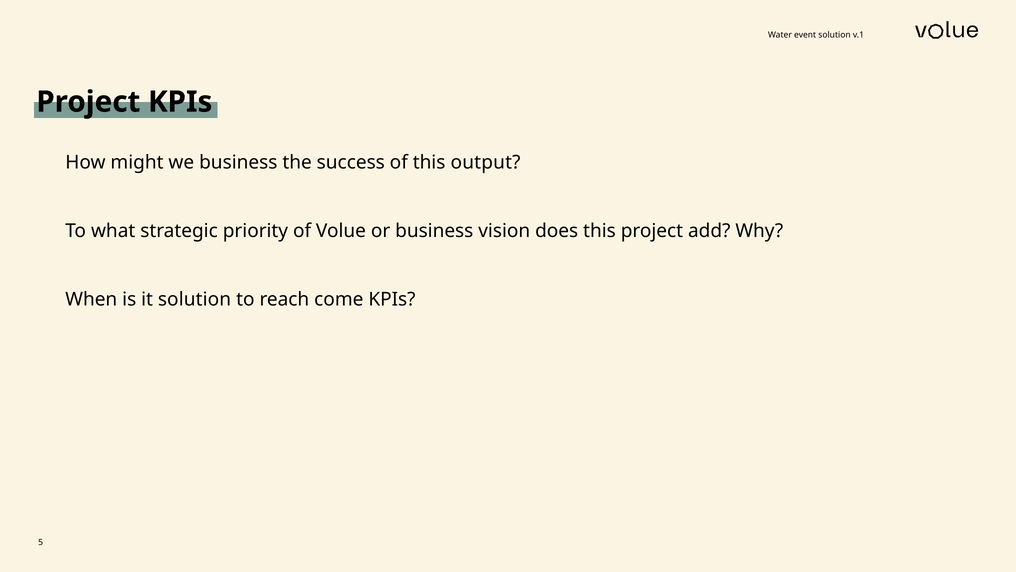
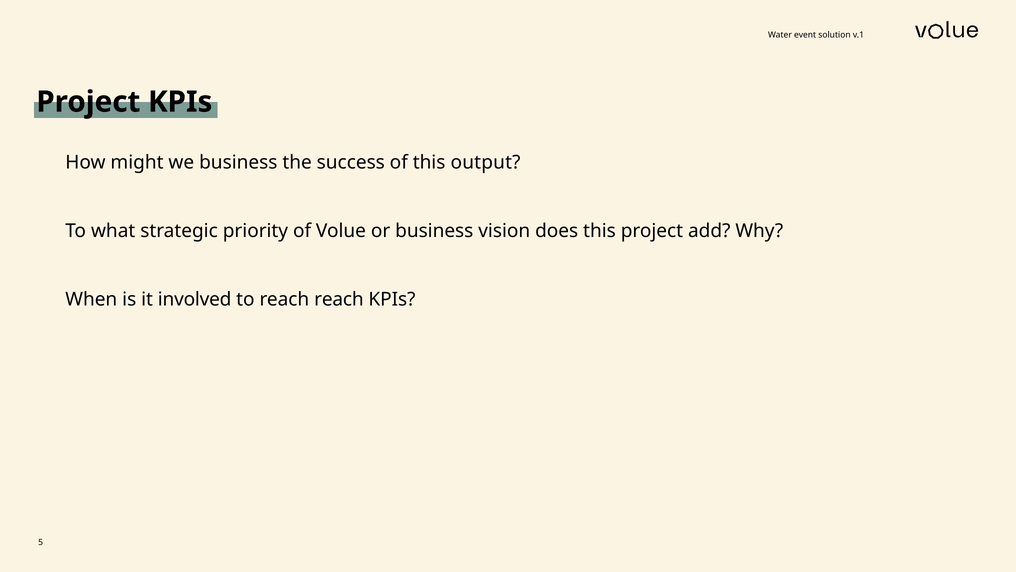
it solution: solution -> involved (195, 299)
reach come: come -> reach (339, 299)
